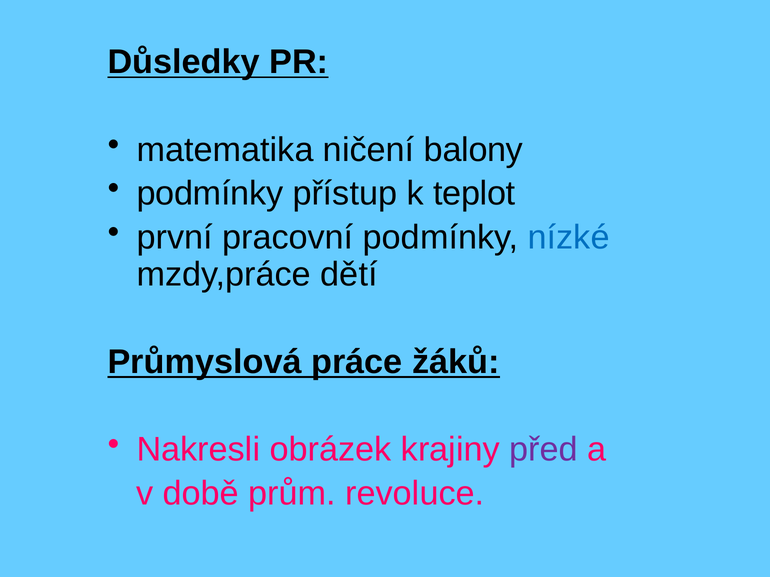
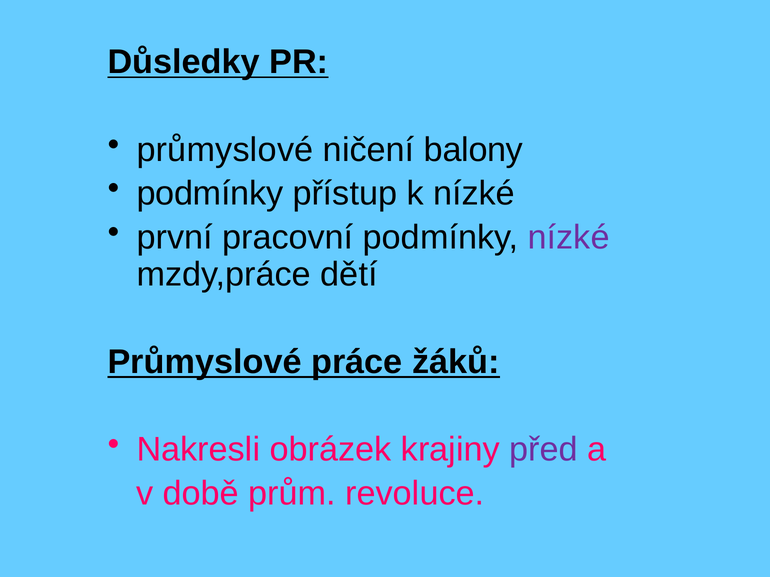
matematika: matematika -> průmyslové (225, 150)
k teplot: teplot -> nízké (474, 194)
nízké colour: blue -> purple (569, 238)
Průmyslová: Průmyslová -> Průmyslové (205, 362)
